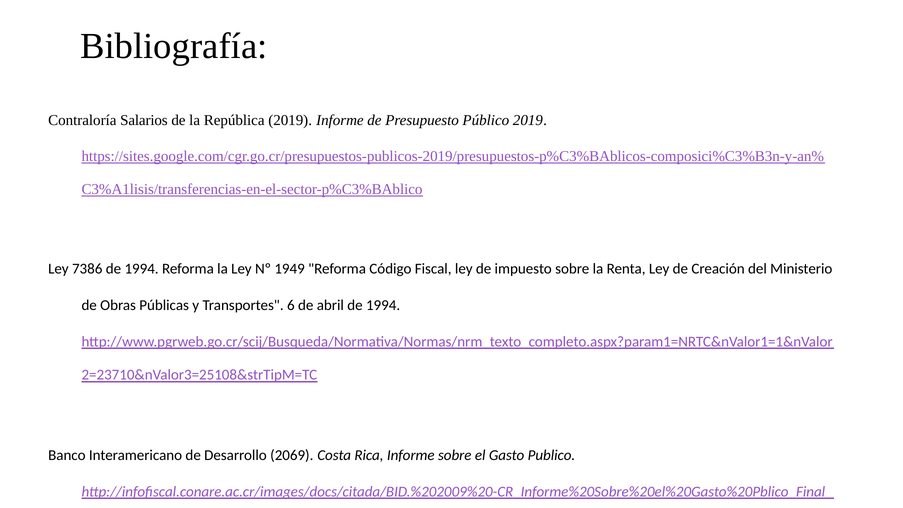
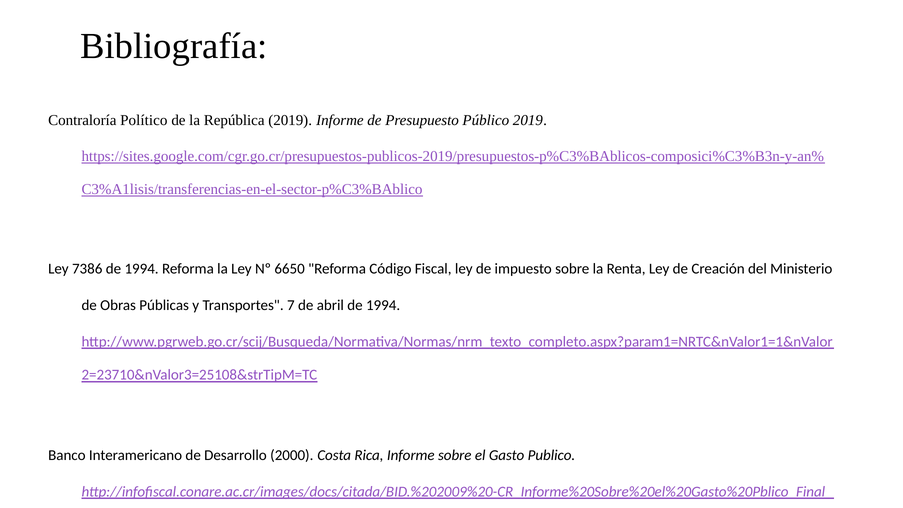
Salarios: Salarios -> Político (144, 120)
1949: 1949 -> 6650 (290, 269)
6: 6 -> 7 (291, 305)
2069: 2069 -> 2000 (292, 455)
